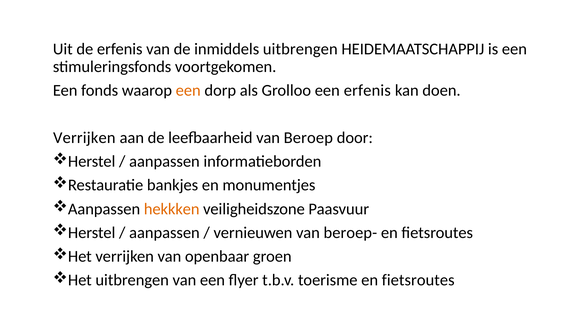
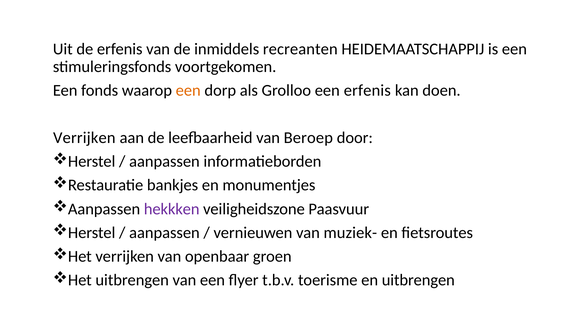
inmiddels uitbrengen: uitbrengen -> recreanten (300, 49)
hekkken colour: orange -> purple (172, 209)
beroep-: beroep- -> muziek- (350, 232)
toerisme en fietsroutes: fietsroutes -> uitbrengen (418, 280)
